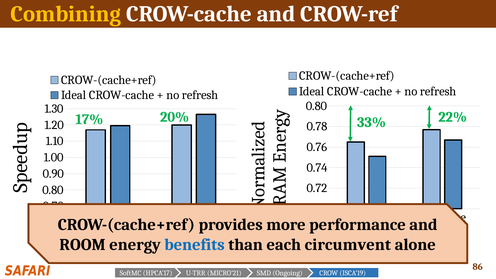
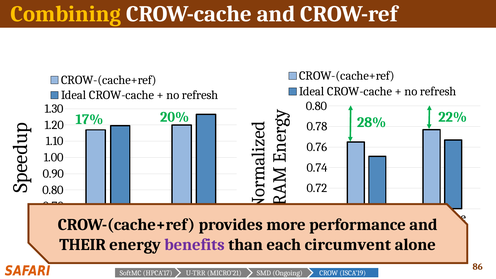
33%: 33% -> 28% (372, 122)
ROOM: ROOM -> THEIR (83, 245)
benefits colour: blue -> purple (194, 245)
